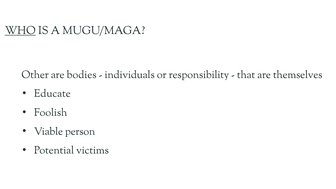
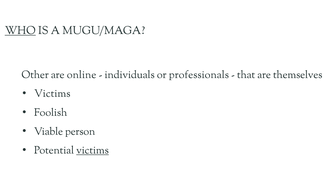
bodies: bodies -> online (82, 75)
responsibility: responsibility -> professionals (199, 75)
Educate: Educate -> Victims (52, 94)
victims underline: none -> present (93, 150)
